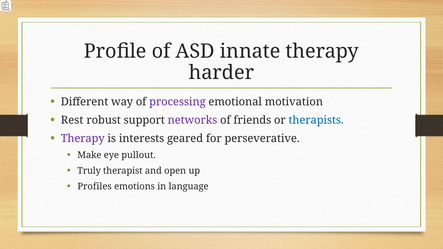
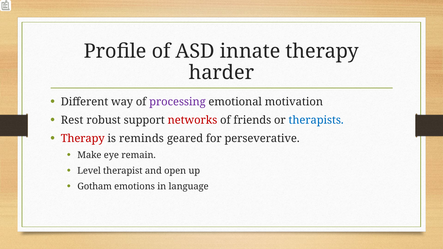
networks colour: purple -> red (192, 120)
Therapy colour: purple -> red (83, 139)
interests: interests -> reminds (141, 139)
pullout: pullout -> remain (139, 155)
Truly: Truly -> Level (89, 171)
Profiles: Profiles -> Gotham (95, 187)
